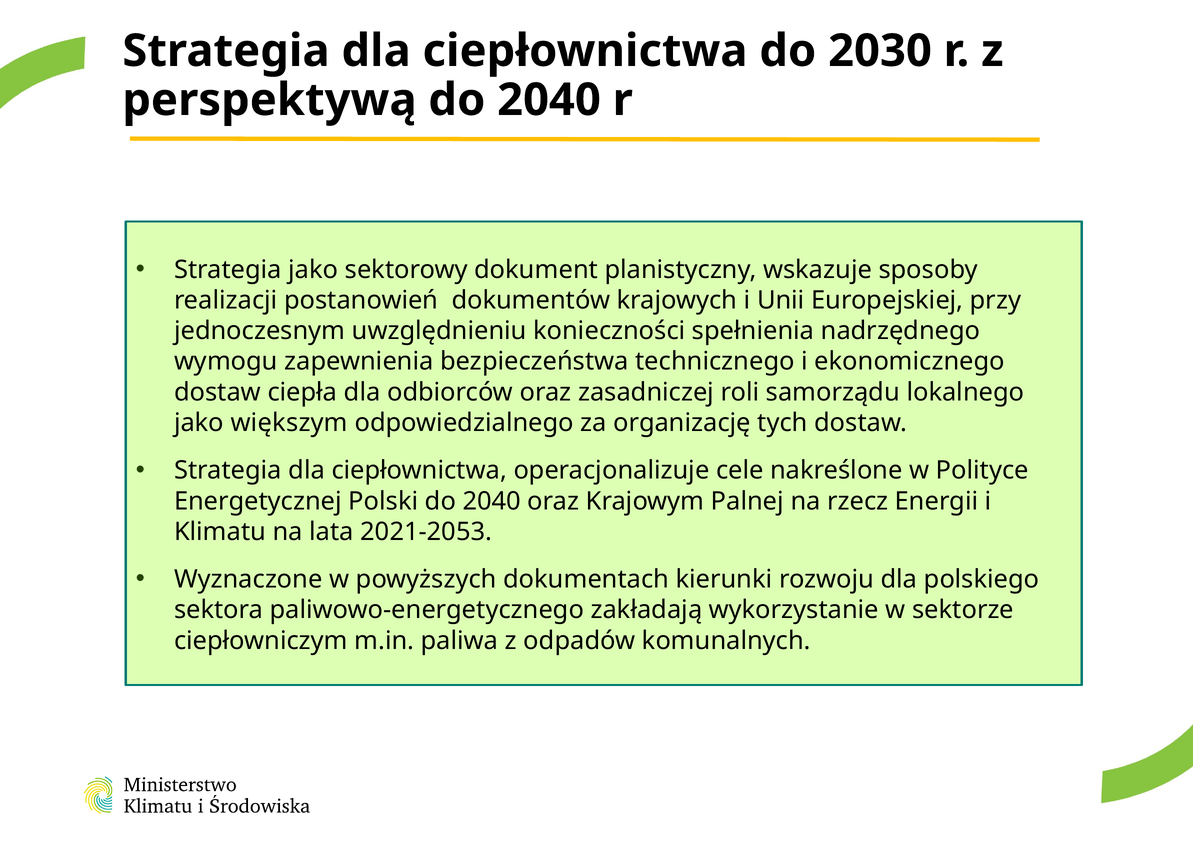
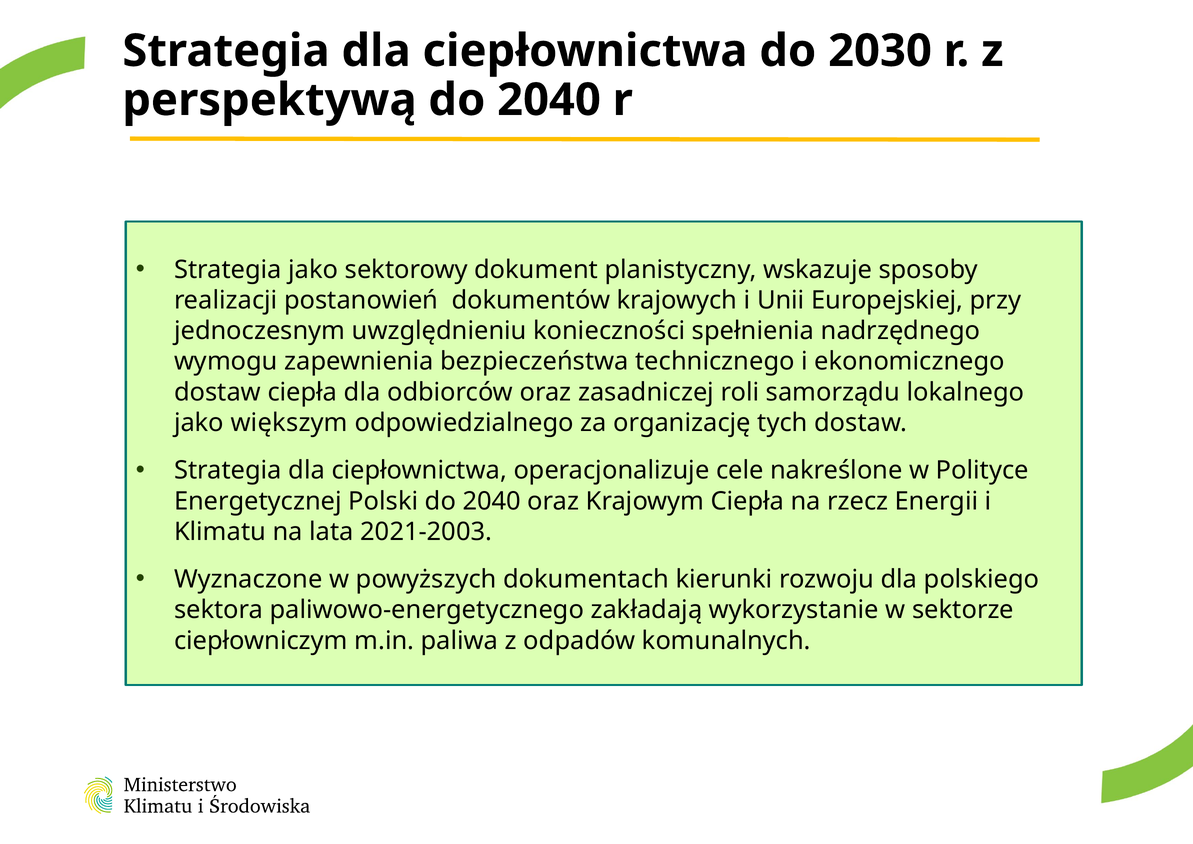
Krajowym Palnej: Palnej -> Ciepła (747, 501)
2021-2053: 2021-2053 -> 2021-2003 (426, 531)
